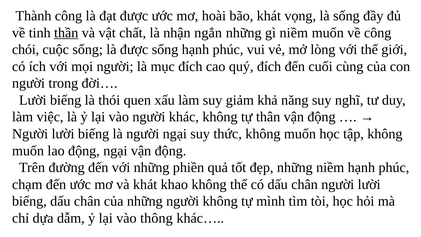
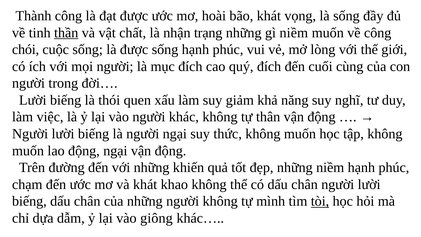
ngắn: ngắn -> trạng (208, 33)
phiền: phiền -> khiến (189, 167)
tòi underline: none -> present (320, 201)
thông: thông -> giông (156, 218)
